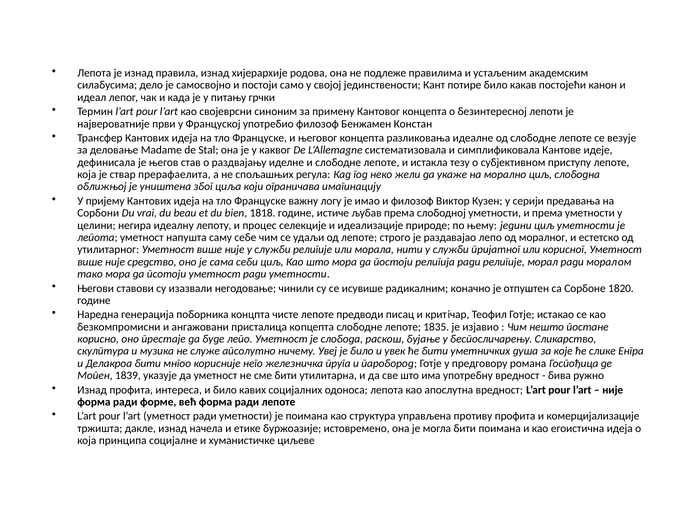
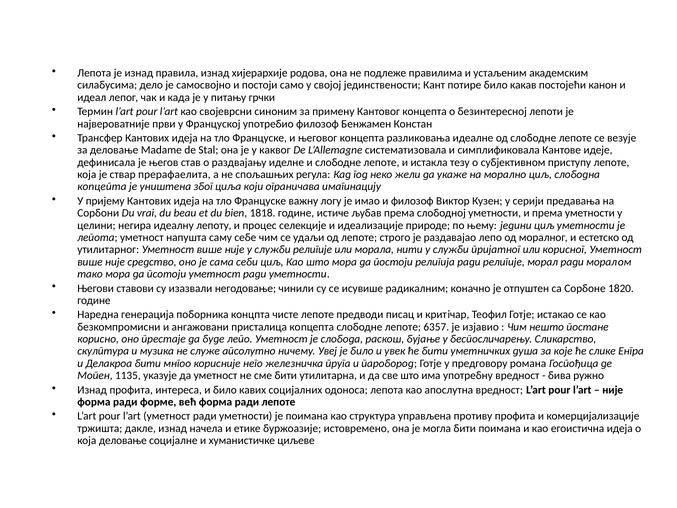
оближњој: оближњој -> коnцепта (102, 187)
1835: 1835 -> 6357 (436, 327)
1839: 1839 -> 1135 (128, 375)
која принципа: принципа -> деловање (123, 440)
